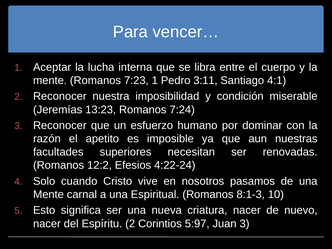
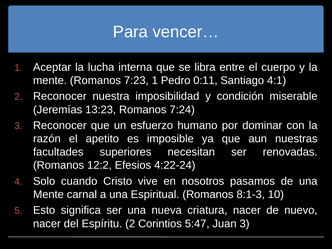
3:11: 3:11 -> 0:11 (205, 80)
5:97: 5:97 -> 5:47 (197, 224)
